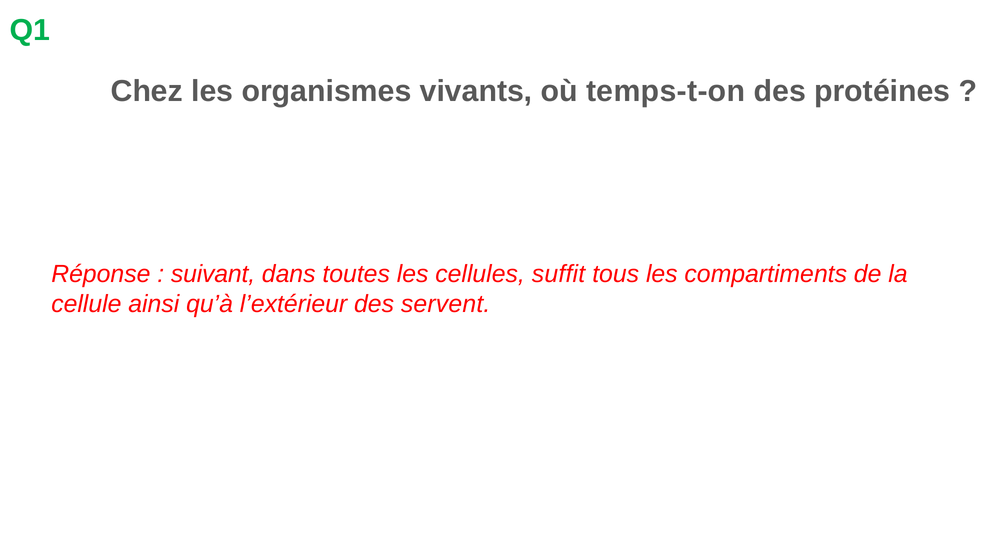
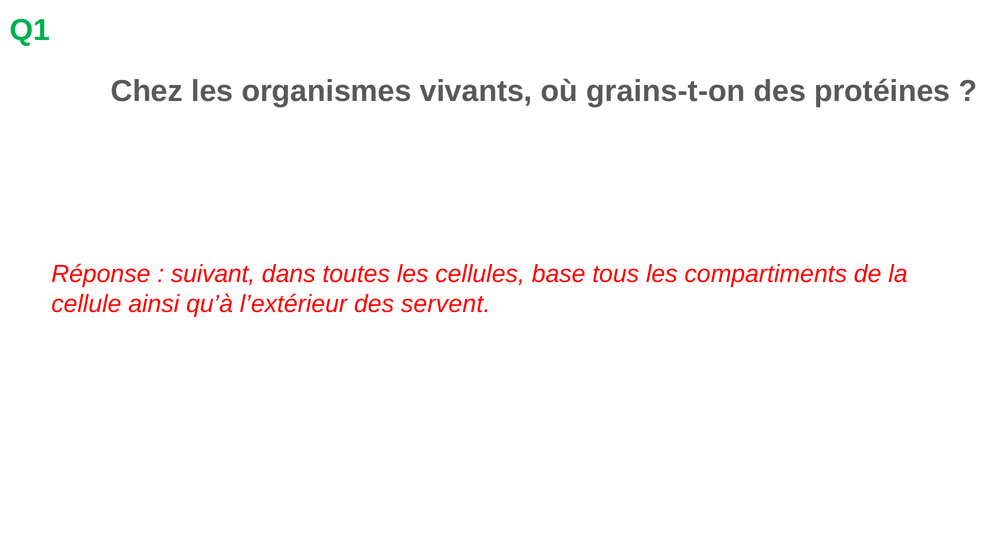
temps-t-on: temps-t-on -> grains-t-on (666, 91)
suffit: suffit -> base (559, 274)
